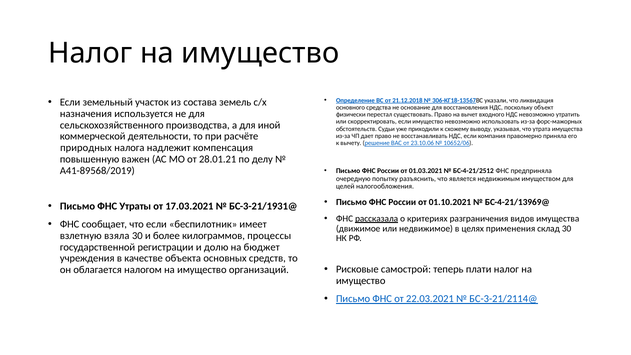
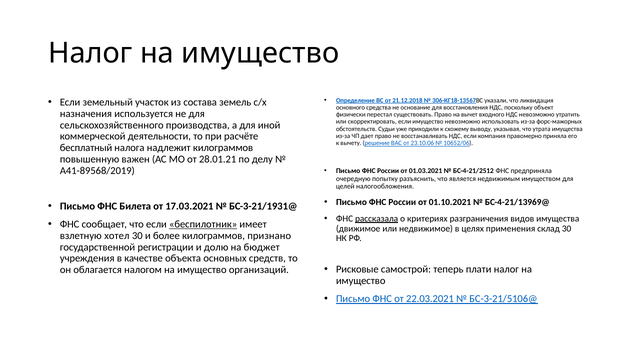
природных: природных -> бесплатный (86, 148)
надлежит компенсация: компенсация -> килограммов (223, 148)
Утраты: Утраты -> Билета (135, 206)
беспилотник underline: none -> present (203, 224)
взяла: взяла -> хотел (117, 236)
процессы: процессы -> признано (269, 236)
БС-3-21/2114@: БС-3-21/2114@ -> БС-3-21/5106@ (503, 299)
